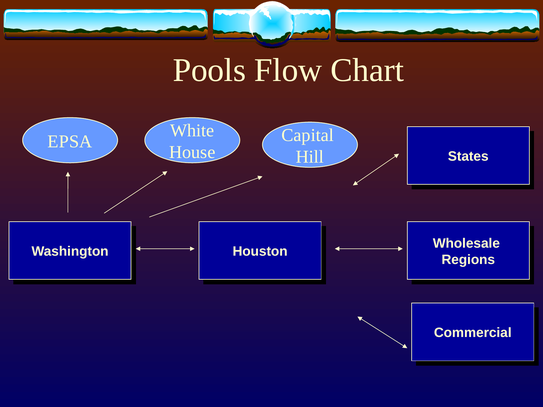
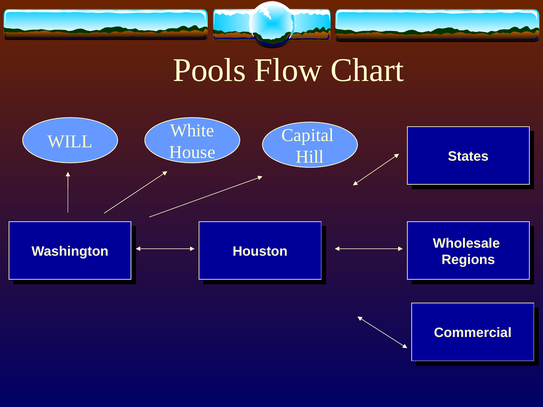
EPSA: EPSA -> WILL (70, 142)
